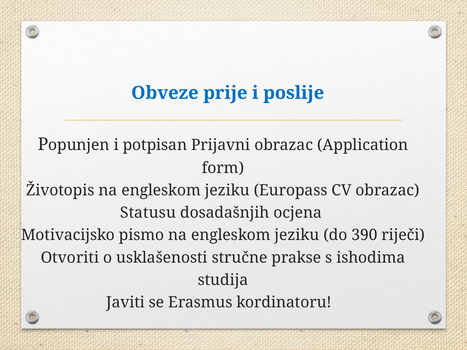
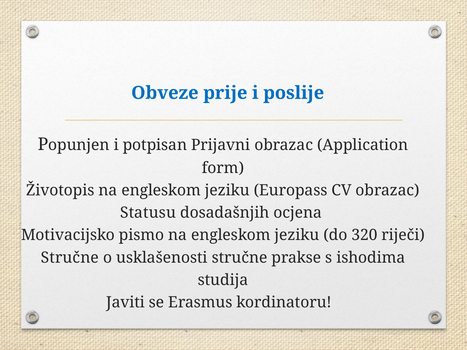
390: 390 -> 320 (365, 235)
Otvoriti: Otvoriti -> Stručne (70, 258)
